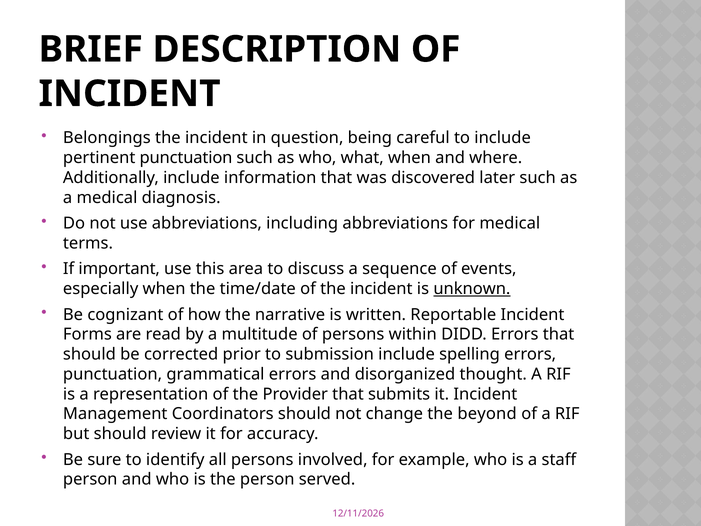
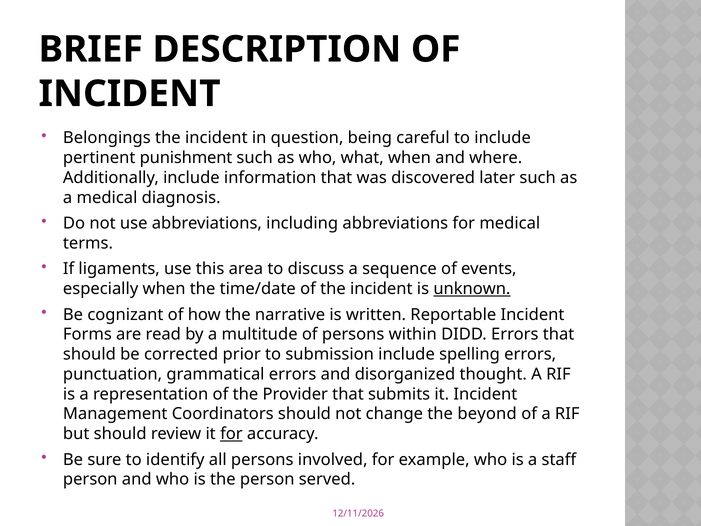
pertinent punctuation: punctuation -> punishment (186, 158)
important: important -> ligaments (119, 269)
for underline: none -> present (231, 434)
